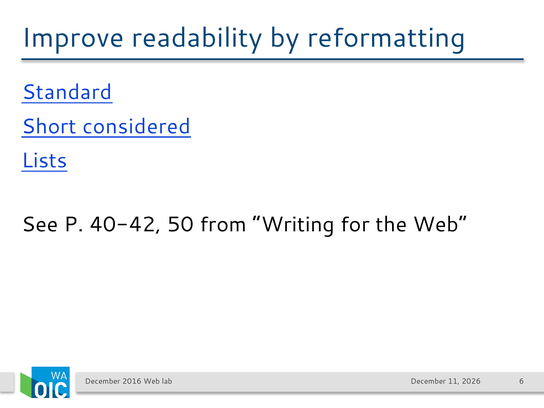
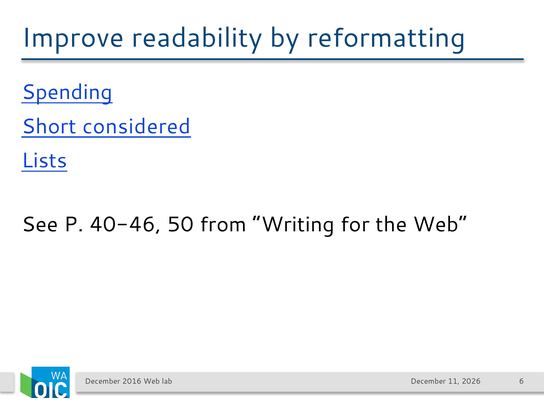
Standard: Standard -> Spending (67, 92)
40-42: 40-42 -> 40-46 (125, 224)
